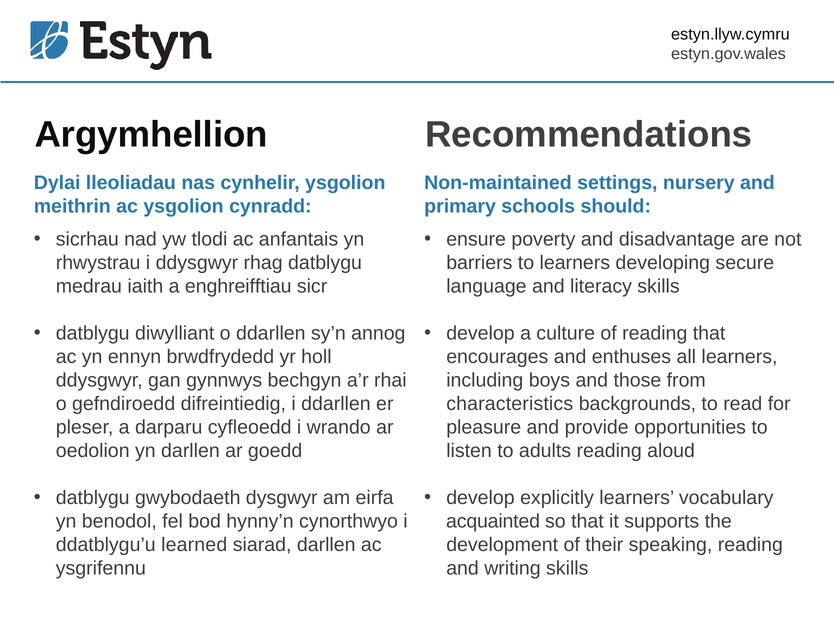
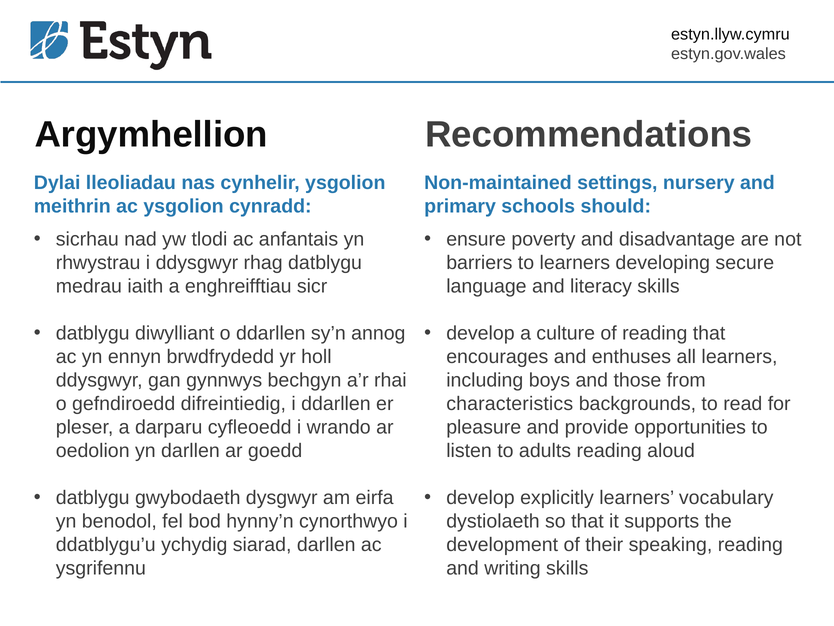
acquainted: acquainted -> dystiolaeth (493, 521)
learned: learned -> ychydig (194, 544)
